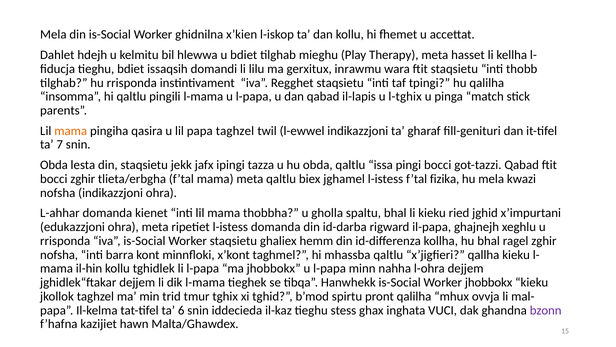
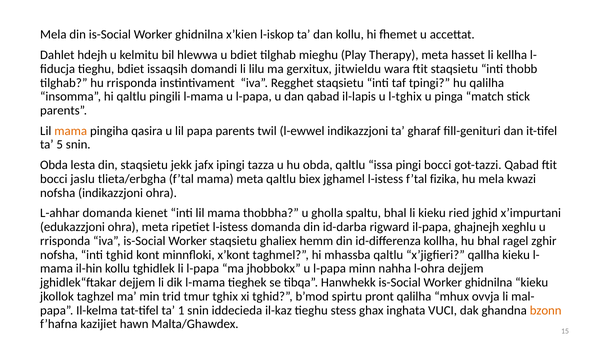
inrawmu: inrawmu -> jitwieldu (358, 69)
papa taghzel: taghzel -> parents (235, 131)
7: 7 -> 5 (60, 145)
bocci zghir: zghir -> jaslu (83, 179)
inti barra: barra -> tghid (120, 254)
Hanwhekk is-Social Worker jhobbokx: jhobbokx -> ghidnilna (489, 282)
6: 6 -> 1 (181, 310)
bzonn colour: purple -> orange (546, 310)
